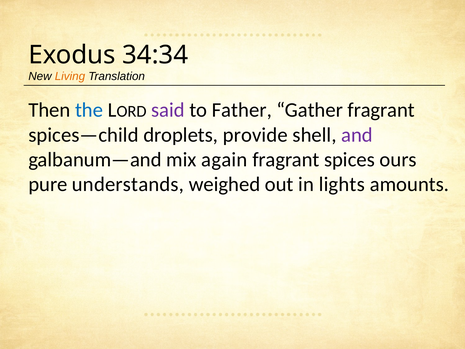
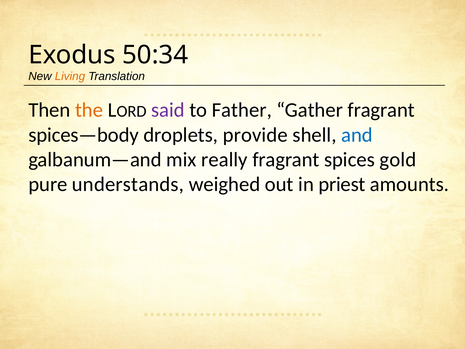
34:34: 34:34 -> 50:34 (155, 55)
the colour: blue -> orange (89, 110)
spices—child: spices—child -> spices—body (84, 135)
and colour: purple -> blue (357, 135)
again: again -> really (224, 160)
ours: ours -> gold (398, 160)
lights: lights -> priest (342, 184)
